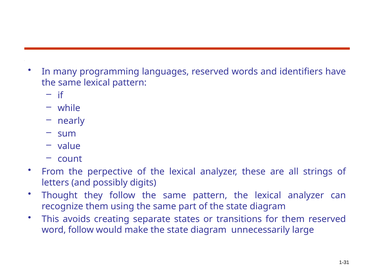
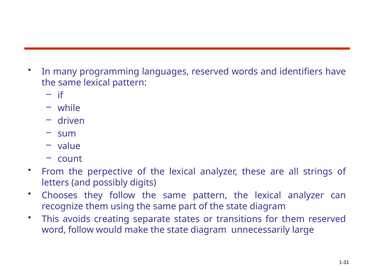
nearly: nearly -> driven (71, 121)
Thought: Thought -> Chooses (60, 196)
